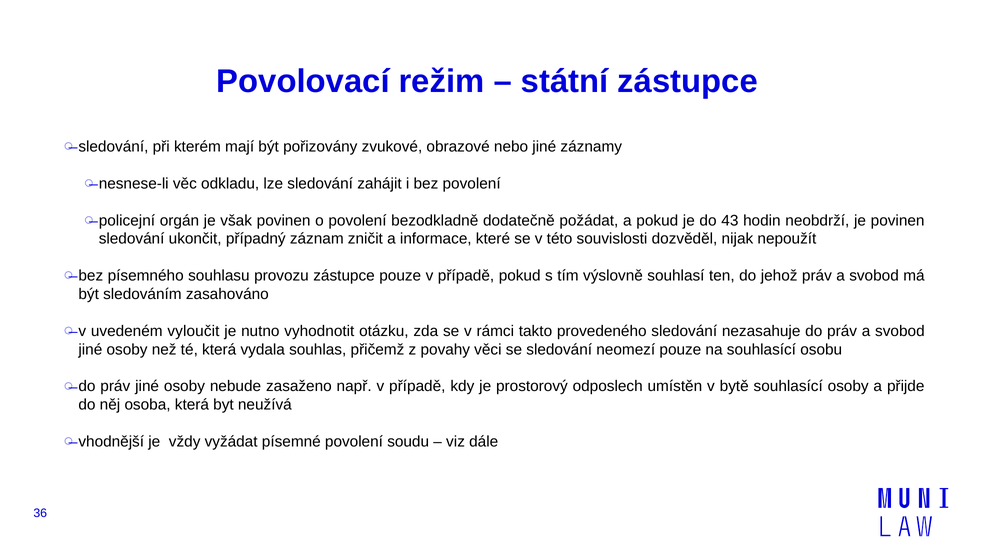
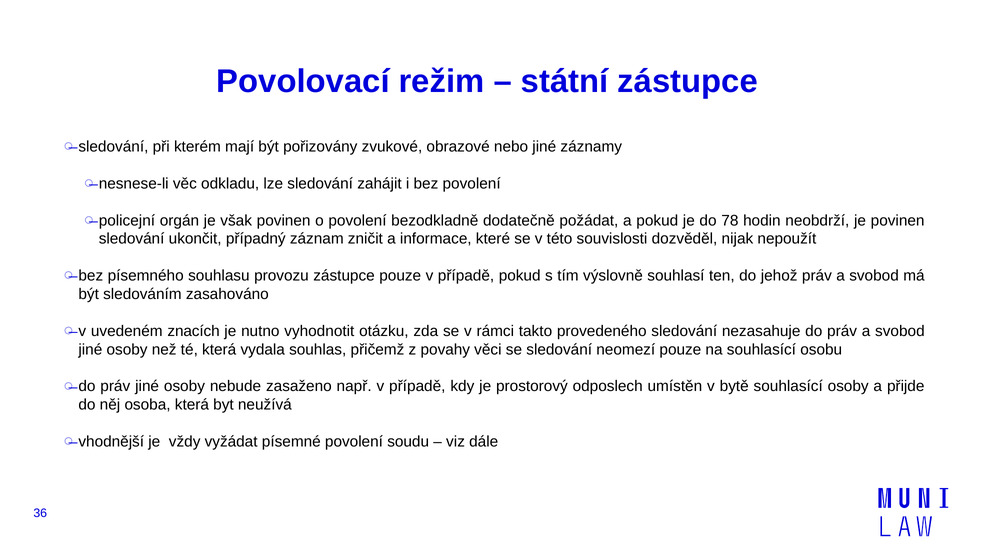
43: 43 -> 78 (730, 221)
vyloučit: vyloučit -> znacích (194, 331)
